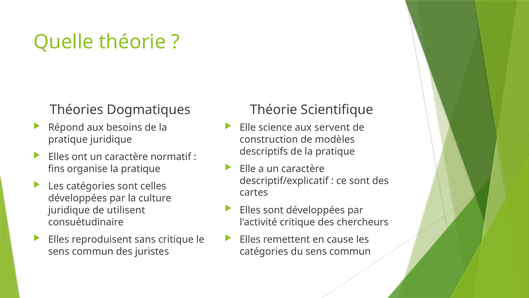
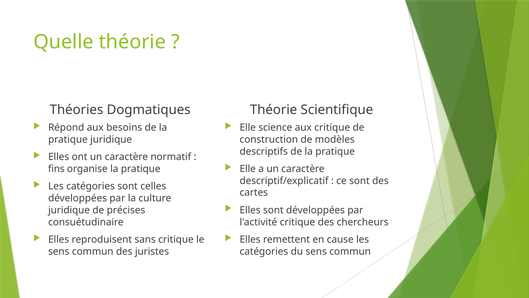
aux servent: servent -> critique (332, 127)
utilisent: utilisent -> précises (126, 210)
